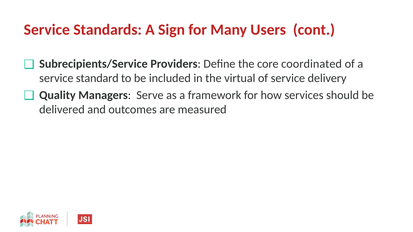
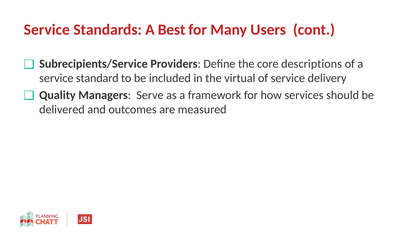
Sign: Sign -> Best (172, 30)
coordinated: coordinated -> descriptions (312, 64)
